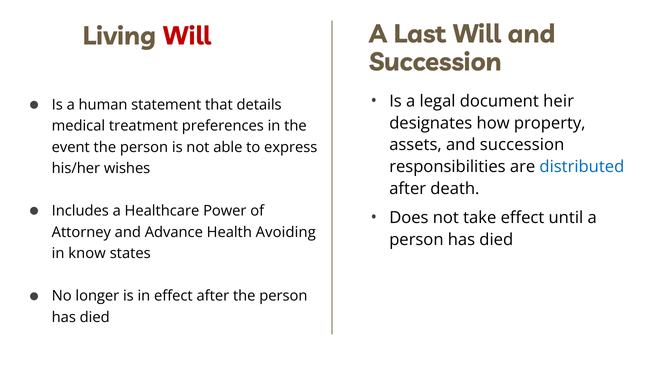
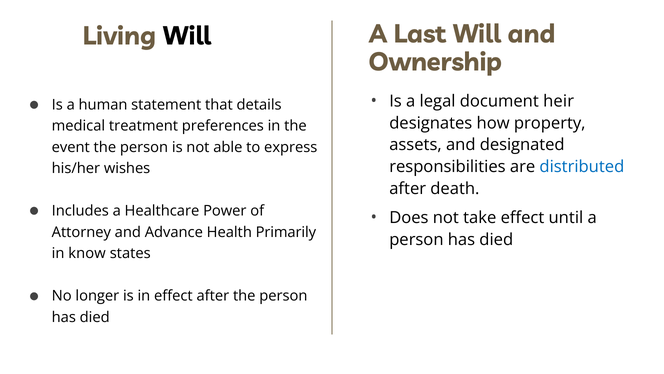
Will colour: red -> black (187, 36)
Succession: Succession -> Ownership (436, 62)
assets and succession: succession -> designated (522, 145)
Avoiding: Avoiding -> Primarily (286, 232)
